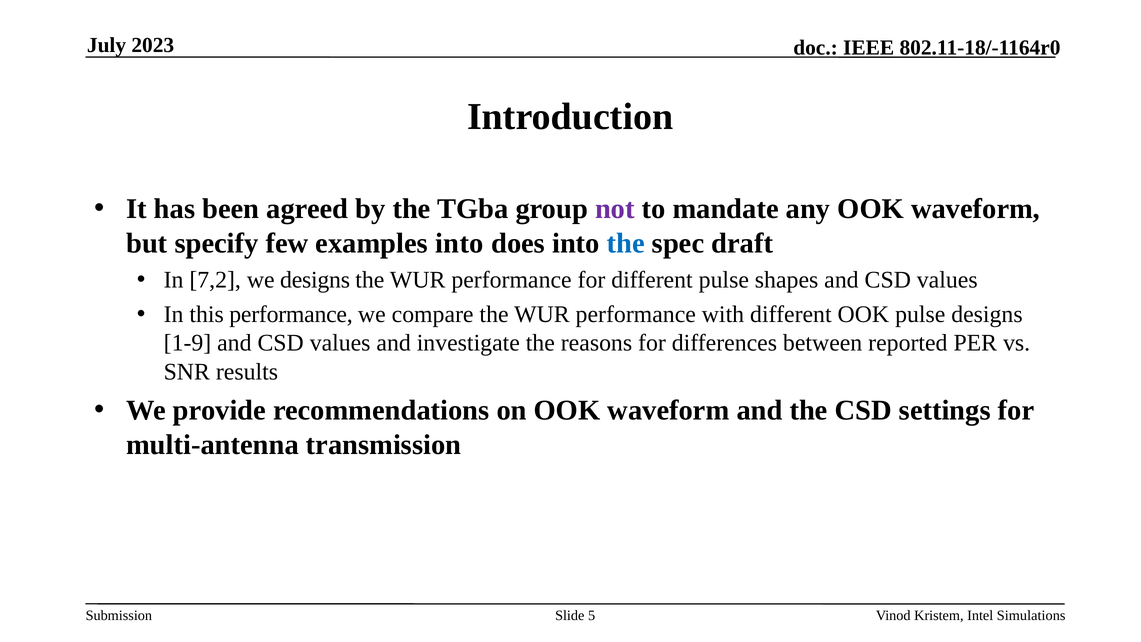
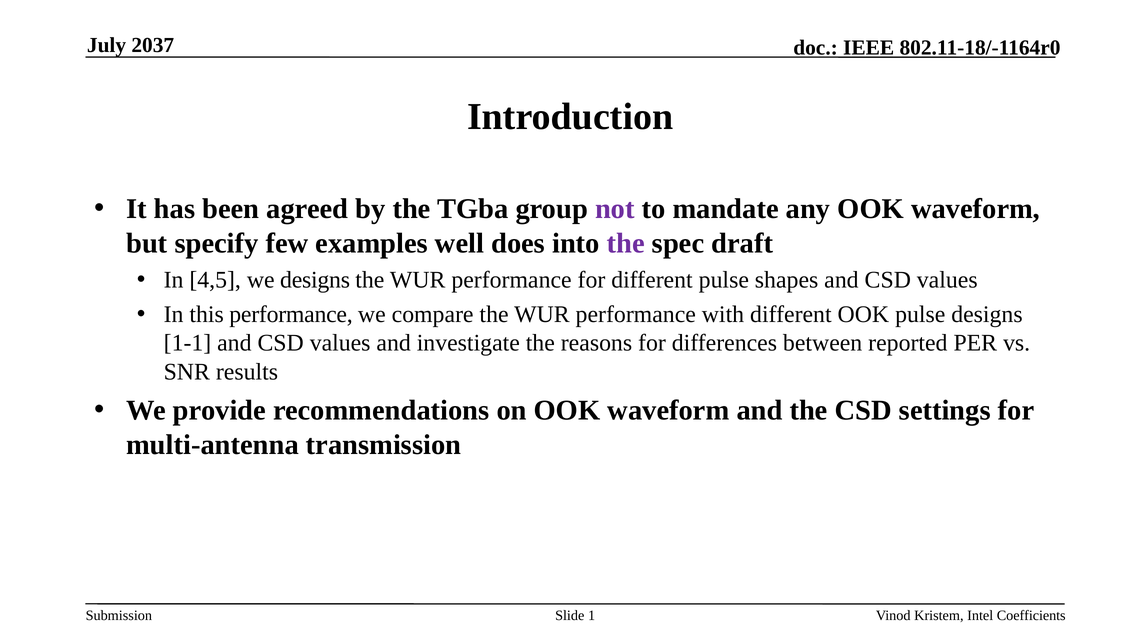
2023: 2023 -> 2037 (153, 45)
examples into: into -> well (460, 243)
the colour: blue -> purple (626, 243)
7,2: 7,2 -> 4,5 (215, 280)
1-9: 1-9 -> 1-1 (188, 343)
5: 5 -> 1 (592, 616)
Simulations: Simulations -> Coefficients (1031, 616)
